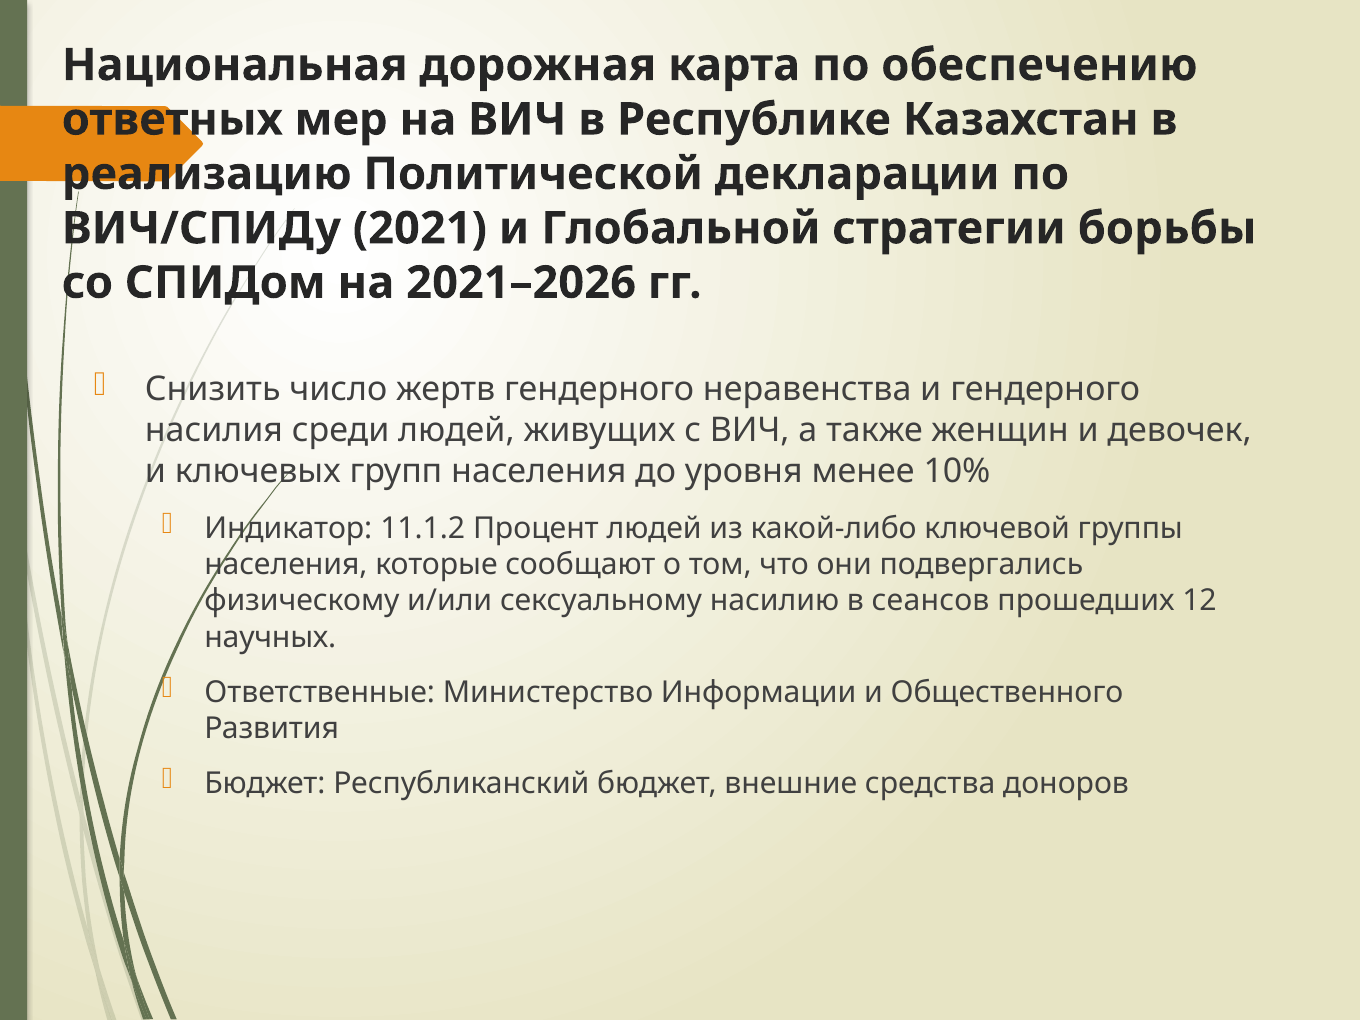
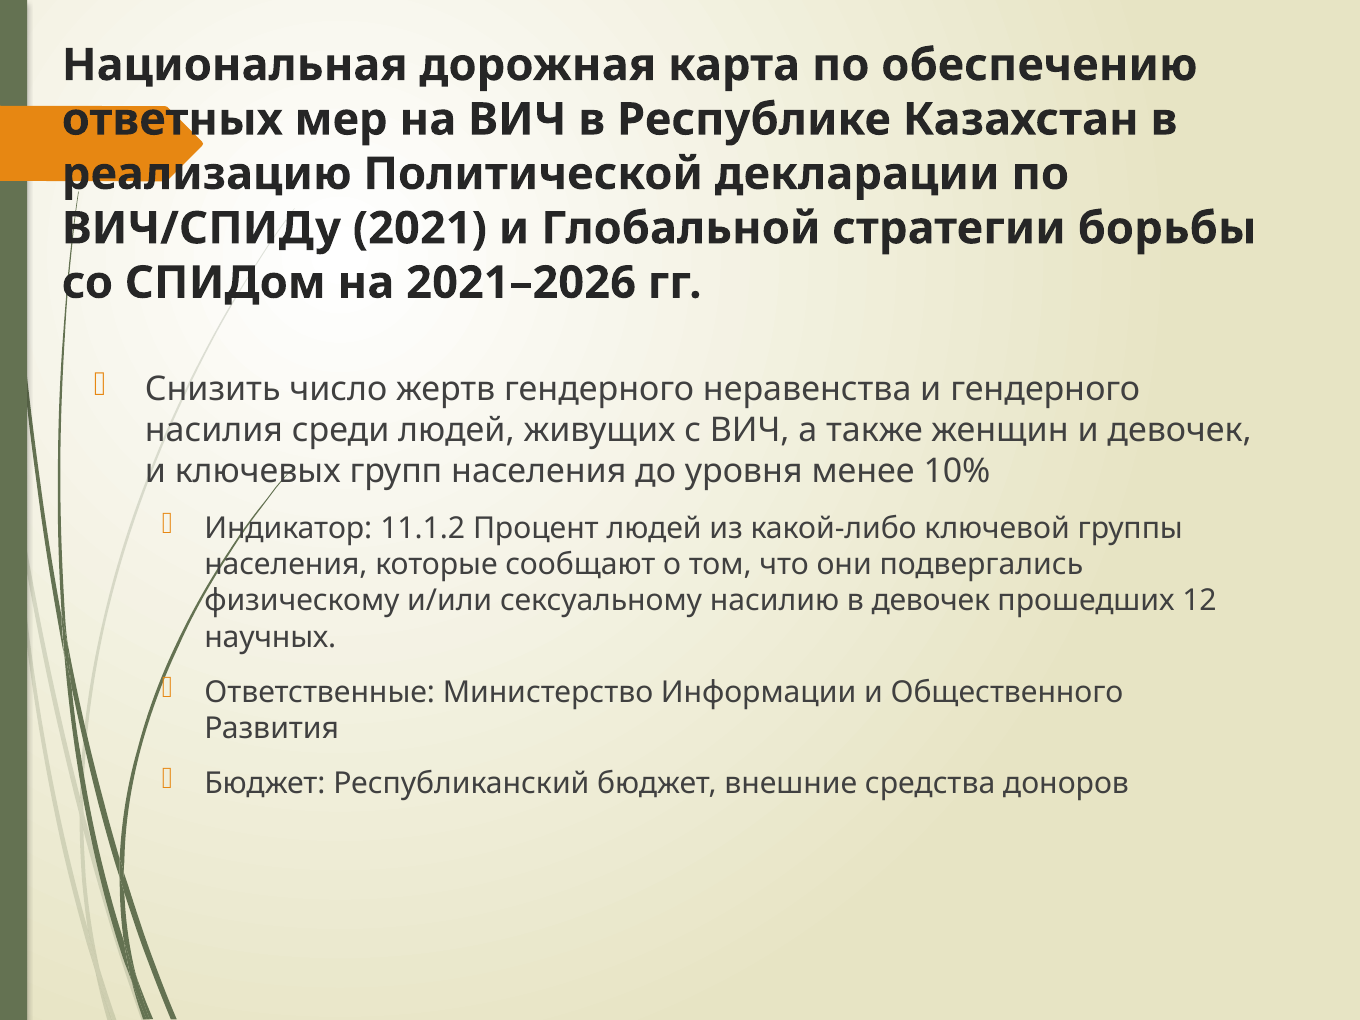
в сеансов: сеансов -> девочек (931, 601)
